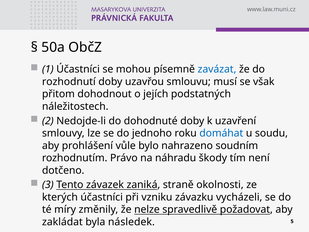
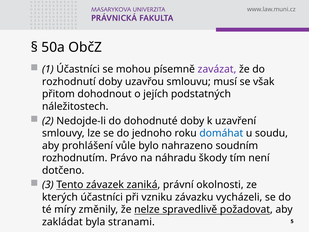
zavázat colour: blue -> purple (217, 69)
straně: straně -> právní (178, 185)
následek: následek -> stranami (131, 222)
